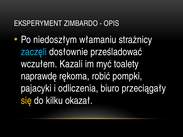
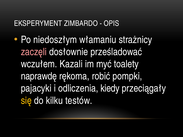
zaczęli colour: light blue -> pink (34, 52)
biuro: biuro -> kiedy (110, 89)
okazał: okazał -> testów (79, 101)
